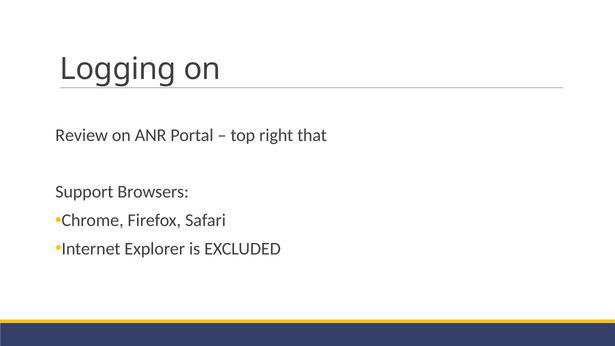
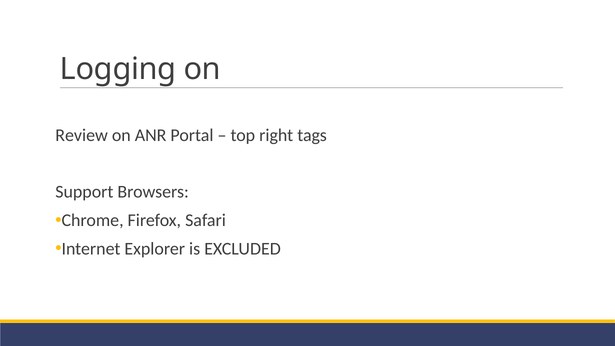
that: that -> tags (312, 135)
